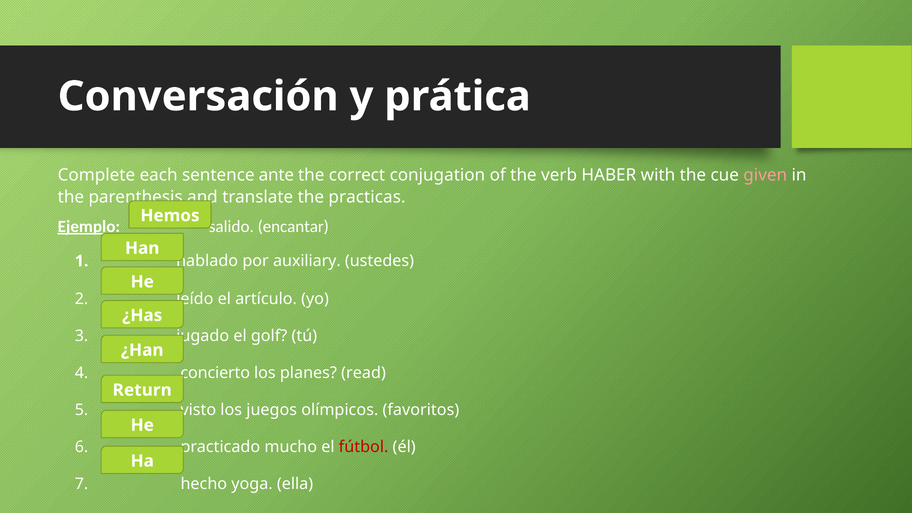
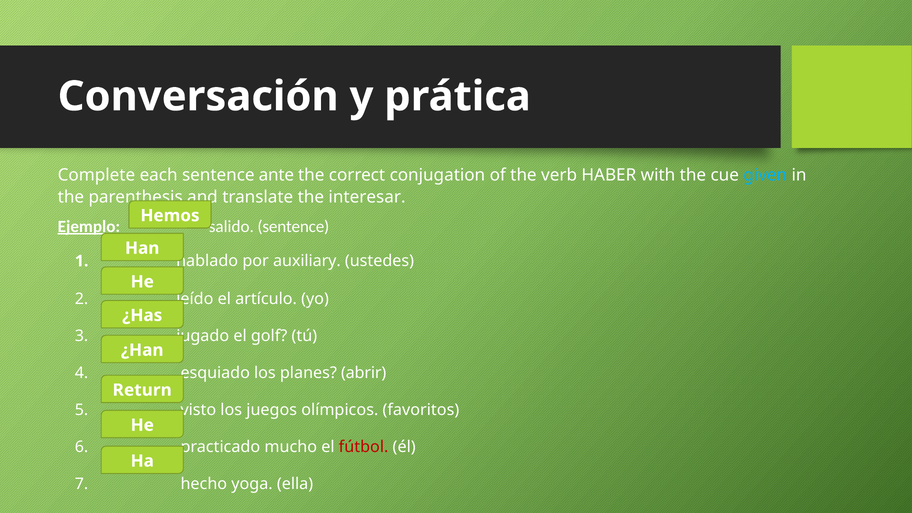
given colour: pink -> light blue (765, 175)
practicas: practicas -> interesar (367, 197)
salido encantar: encantar -> sentence (293, 226)
concierto: concierto -> esquiado (215, 373)
read: read -> abrir (364, 373)
